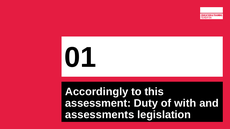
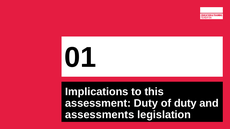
Accordingly: Accordingly -> Implications (97, 92)
of with: with -> duty (185, 103)
